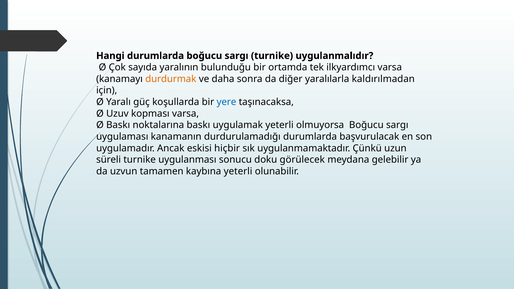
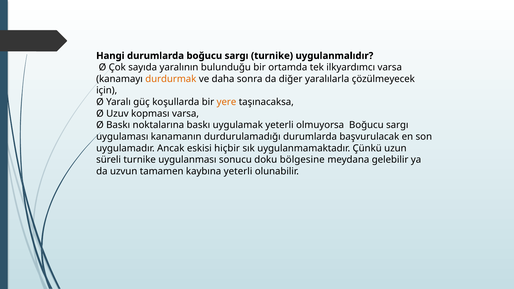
kaldırılmadan: kaldırılmadan -> çözülmeyecek (383, 79)
yere colour: blue -> orange (226, 102)
görülecek: görülecek -> bölgesine (302, 160)
